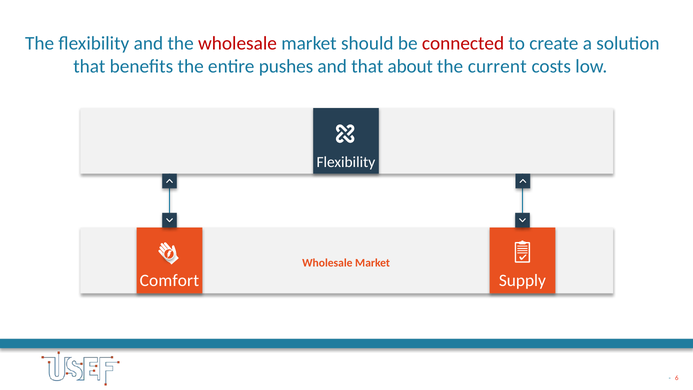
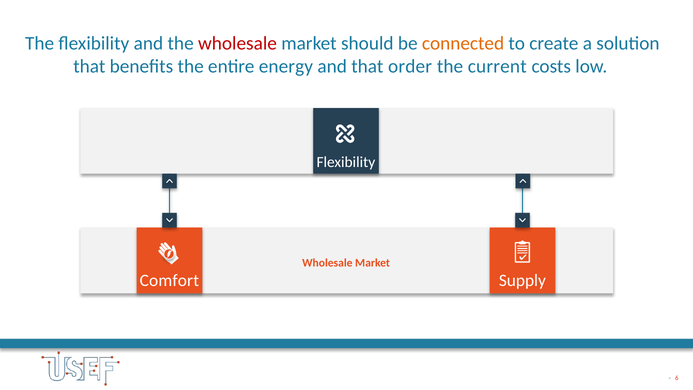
connected colour: red -> orange (463, 43)
pushes: pushes -> energy (286, 66)
about: about -> order (410, 66)
